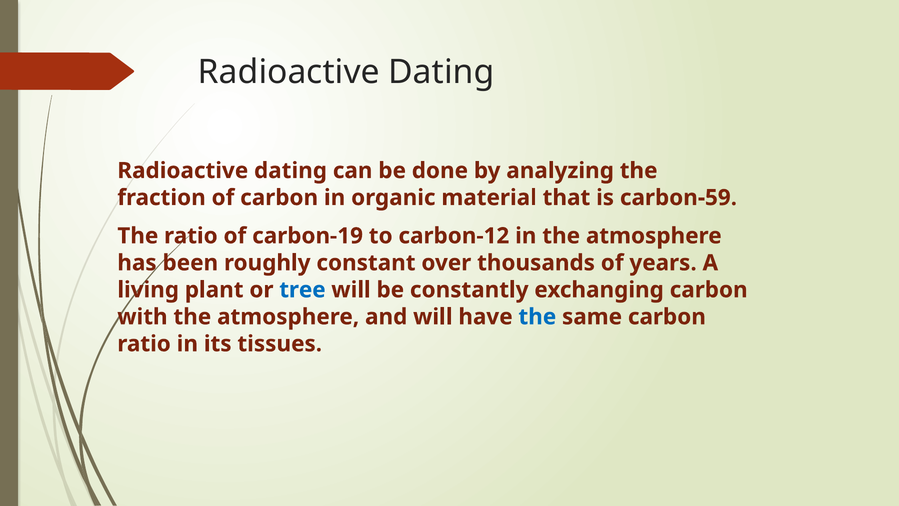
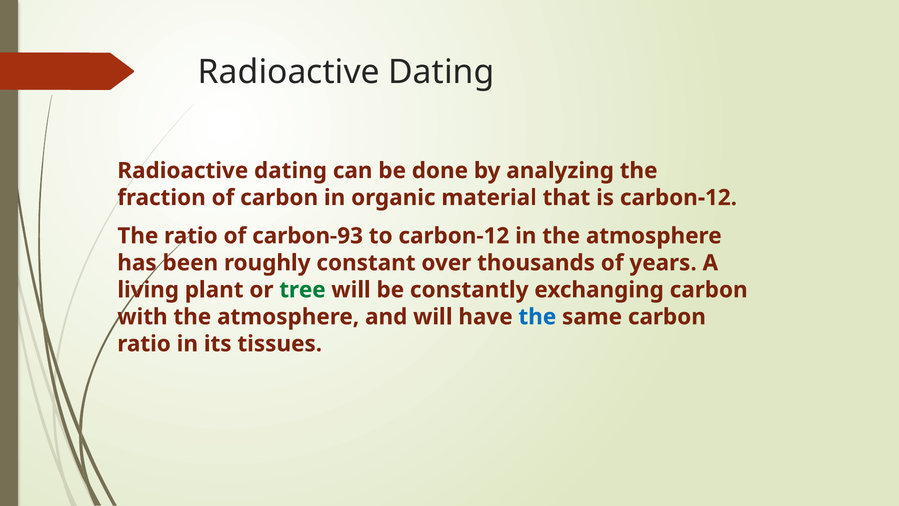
is carbon-59: carbon-59 -> carbon-12 (678, 198)
carbon-19: carbon-19 -> carbon-93 (308, 236)
tree colour: blue -> green (302, 290)
